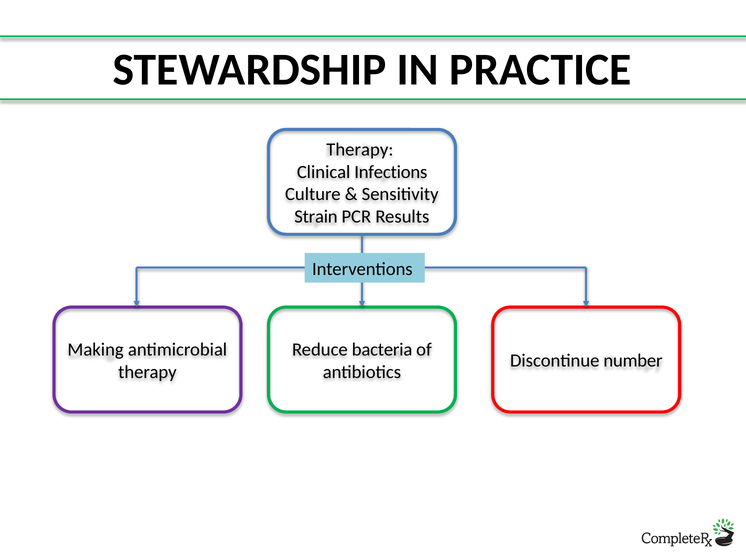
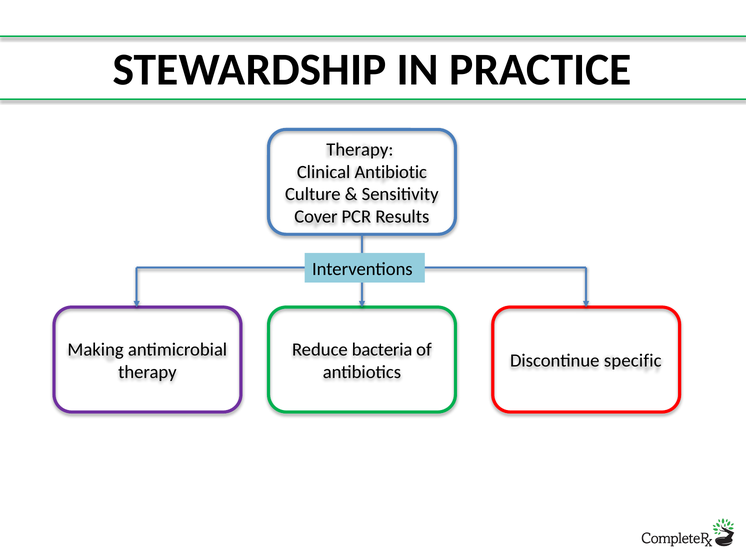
Infections: Infections -> Antibiotic (391, 172)
Strain: Strain -> Cover (316, 217)
number: number -> specific (633, 361)
